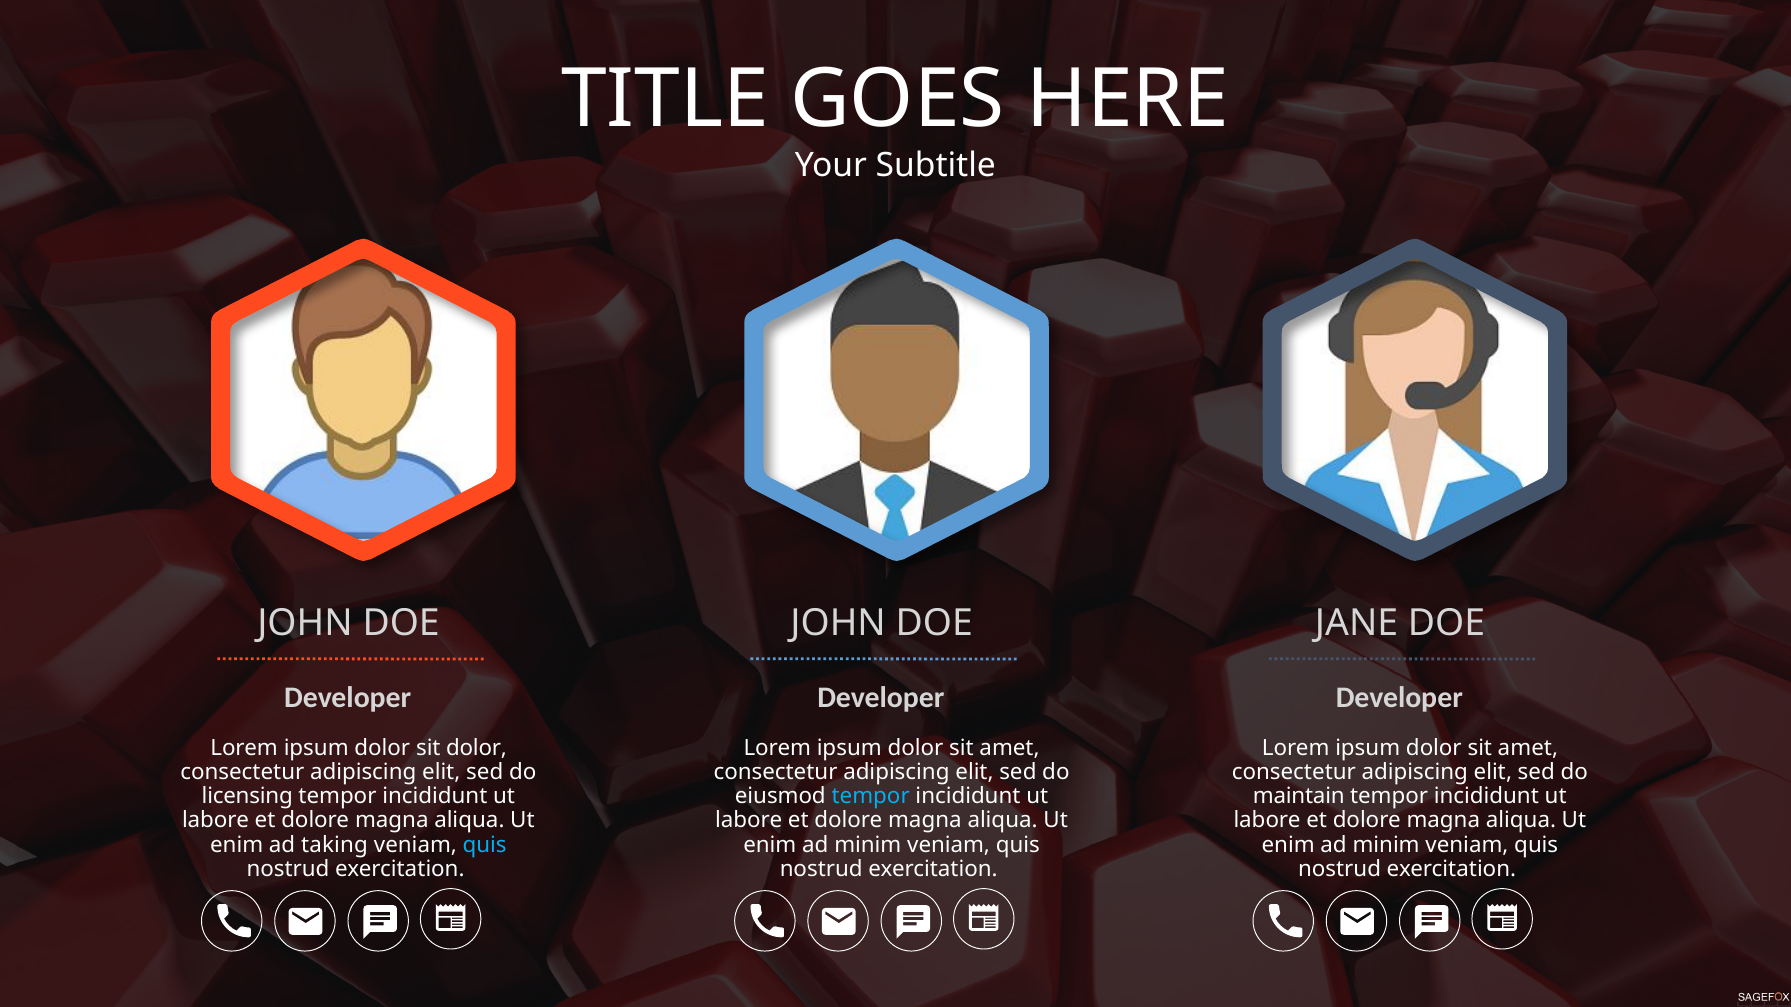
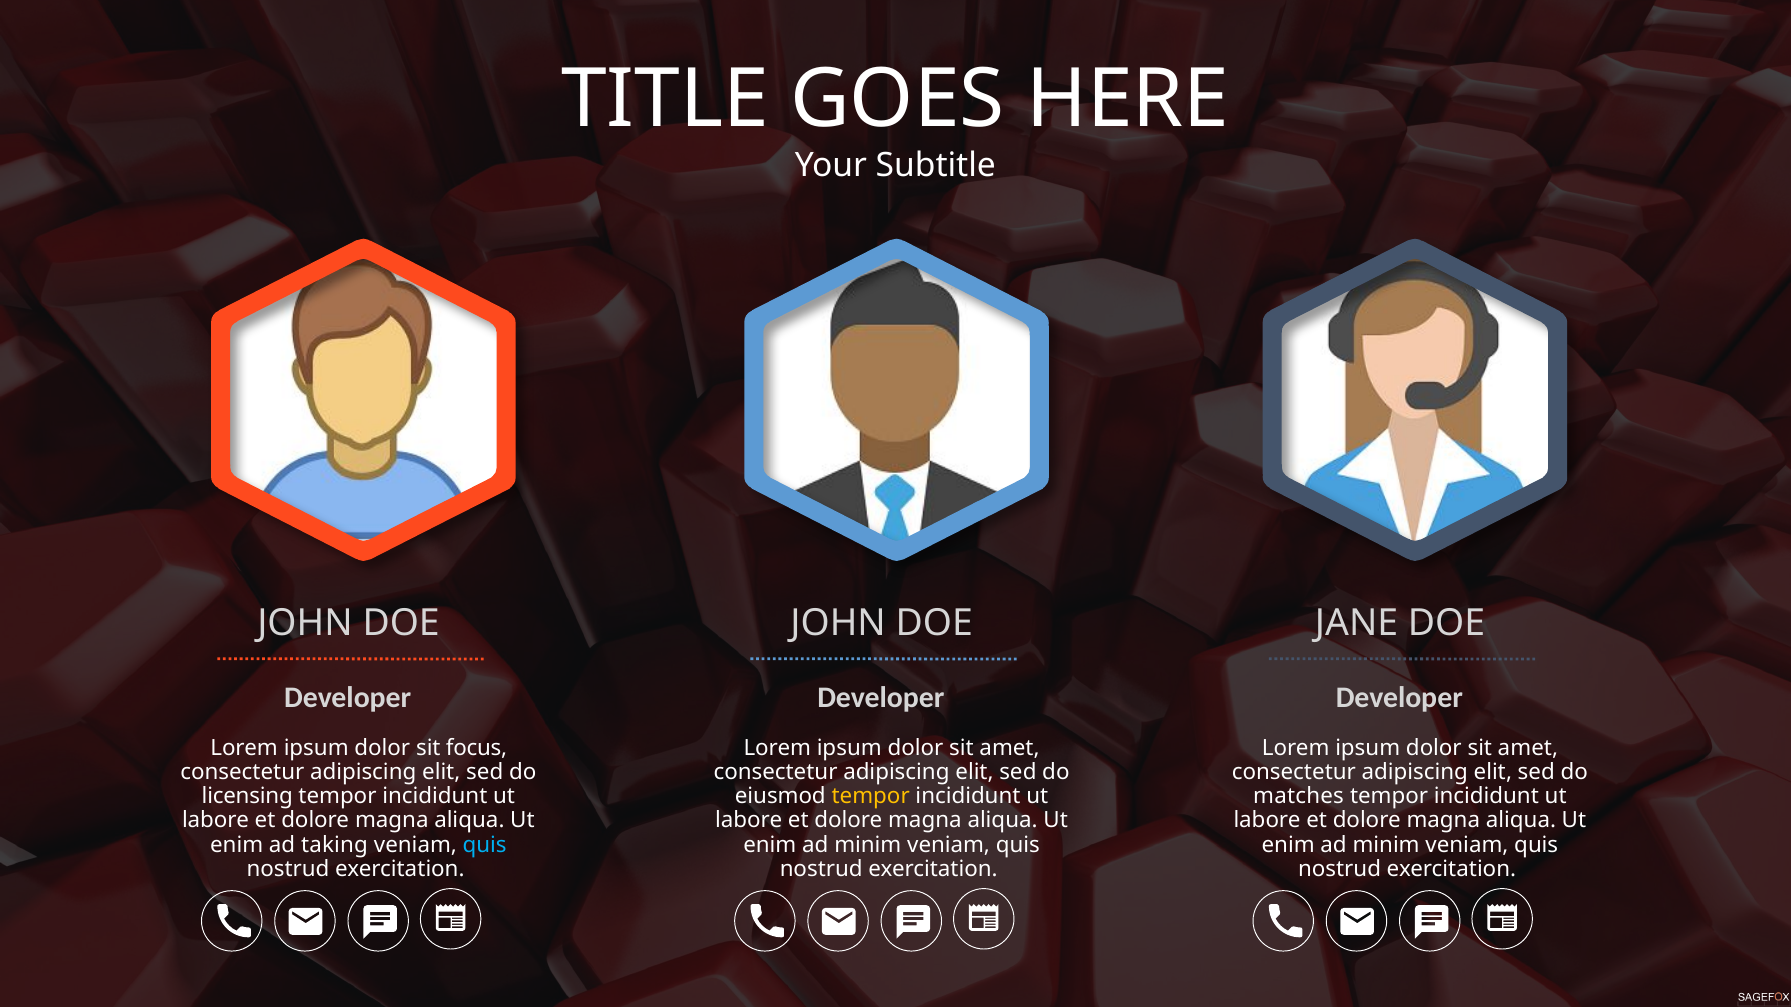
sit dolor: dolor -> focus (476, 748)
tempor colour: light blue -> yellow (871, 797)
maintain: maintain -> matches (1299, 797)
